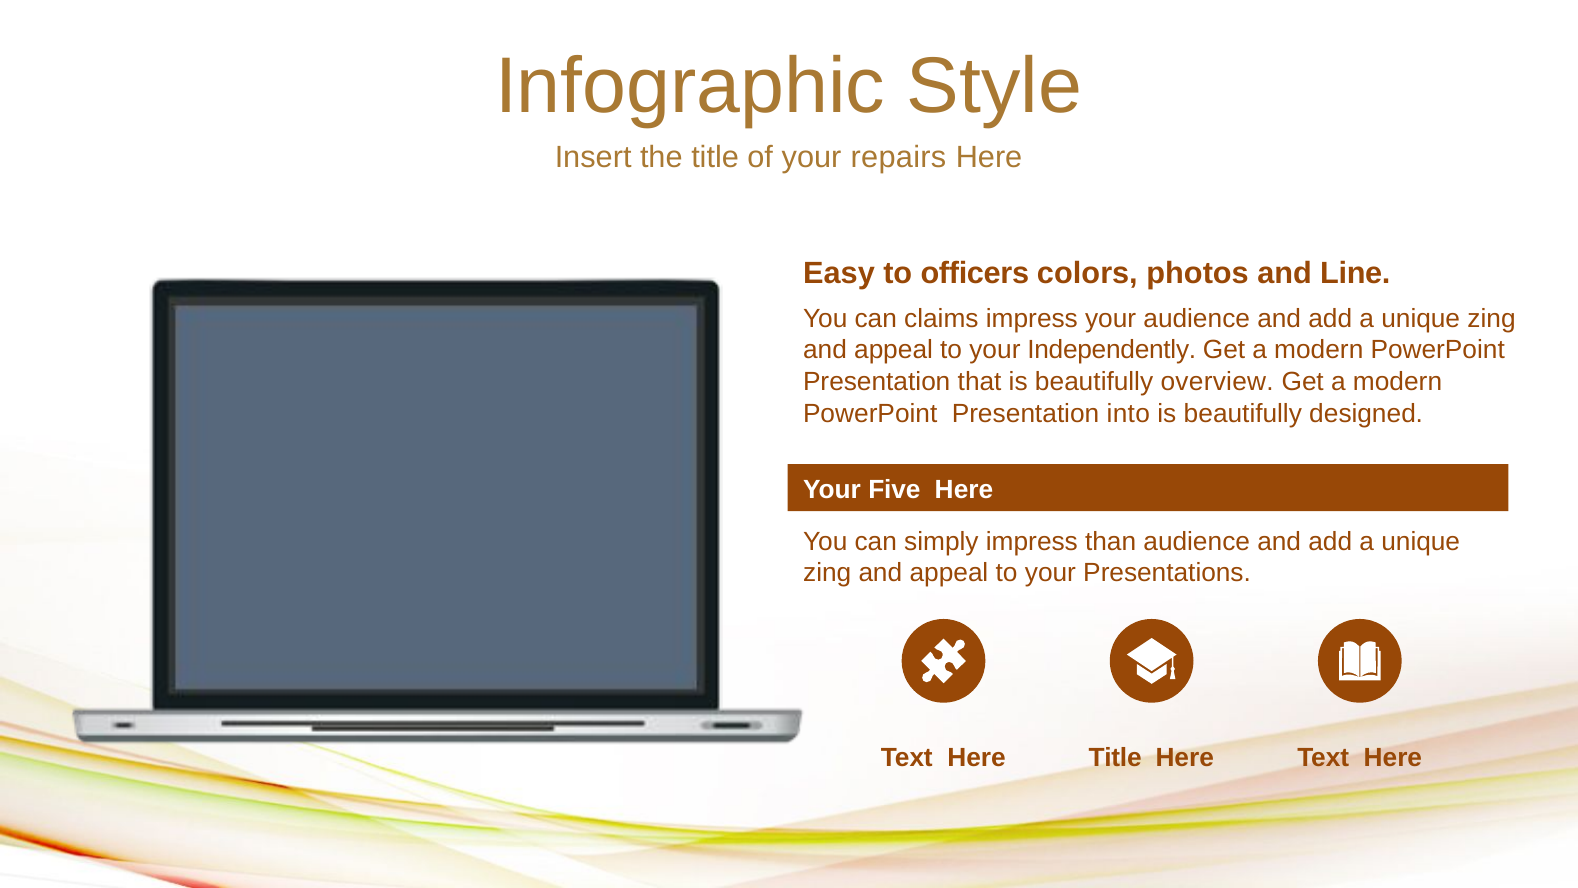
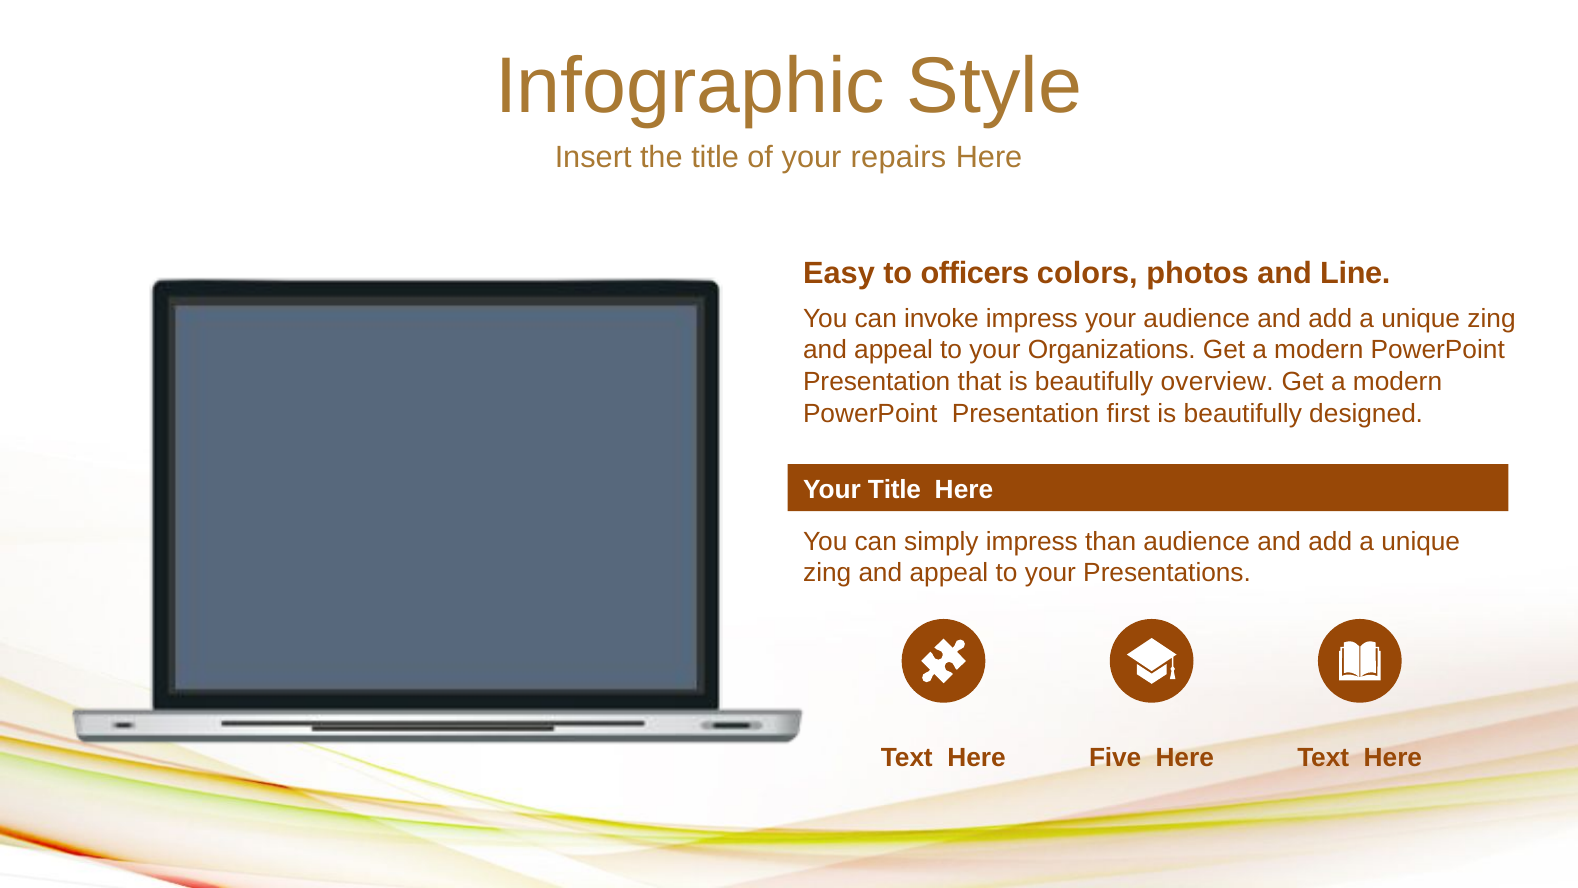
claims: claims -> invoke (942, 319)
Independently: Independently -> Organizations (1112, 350)
into: into -> first (1128, 413)
Your Five: Five -> Title (894, 489)
Here Title: Title -> Five (1115, 757)
